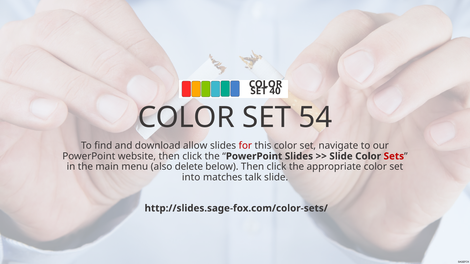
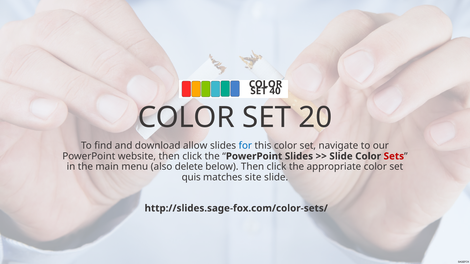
54: 54 -> 20 (315, 117)
for colour: red -> blue (245, 146)
into: into -> quis (191, 178)
talk: talk -> site (253, 178)
